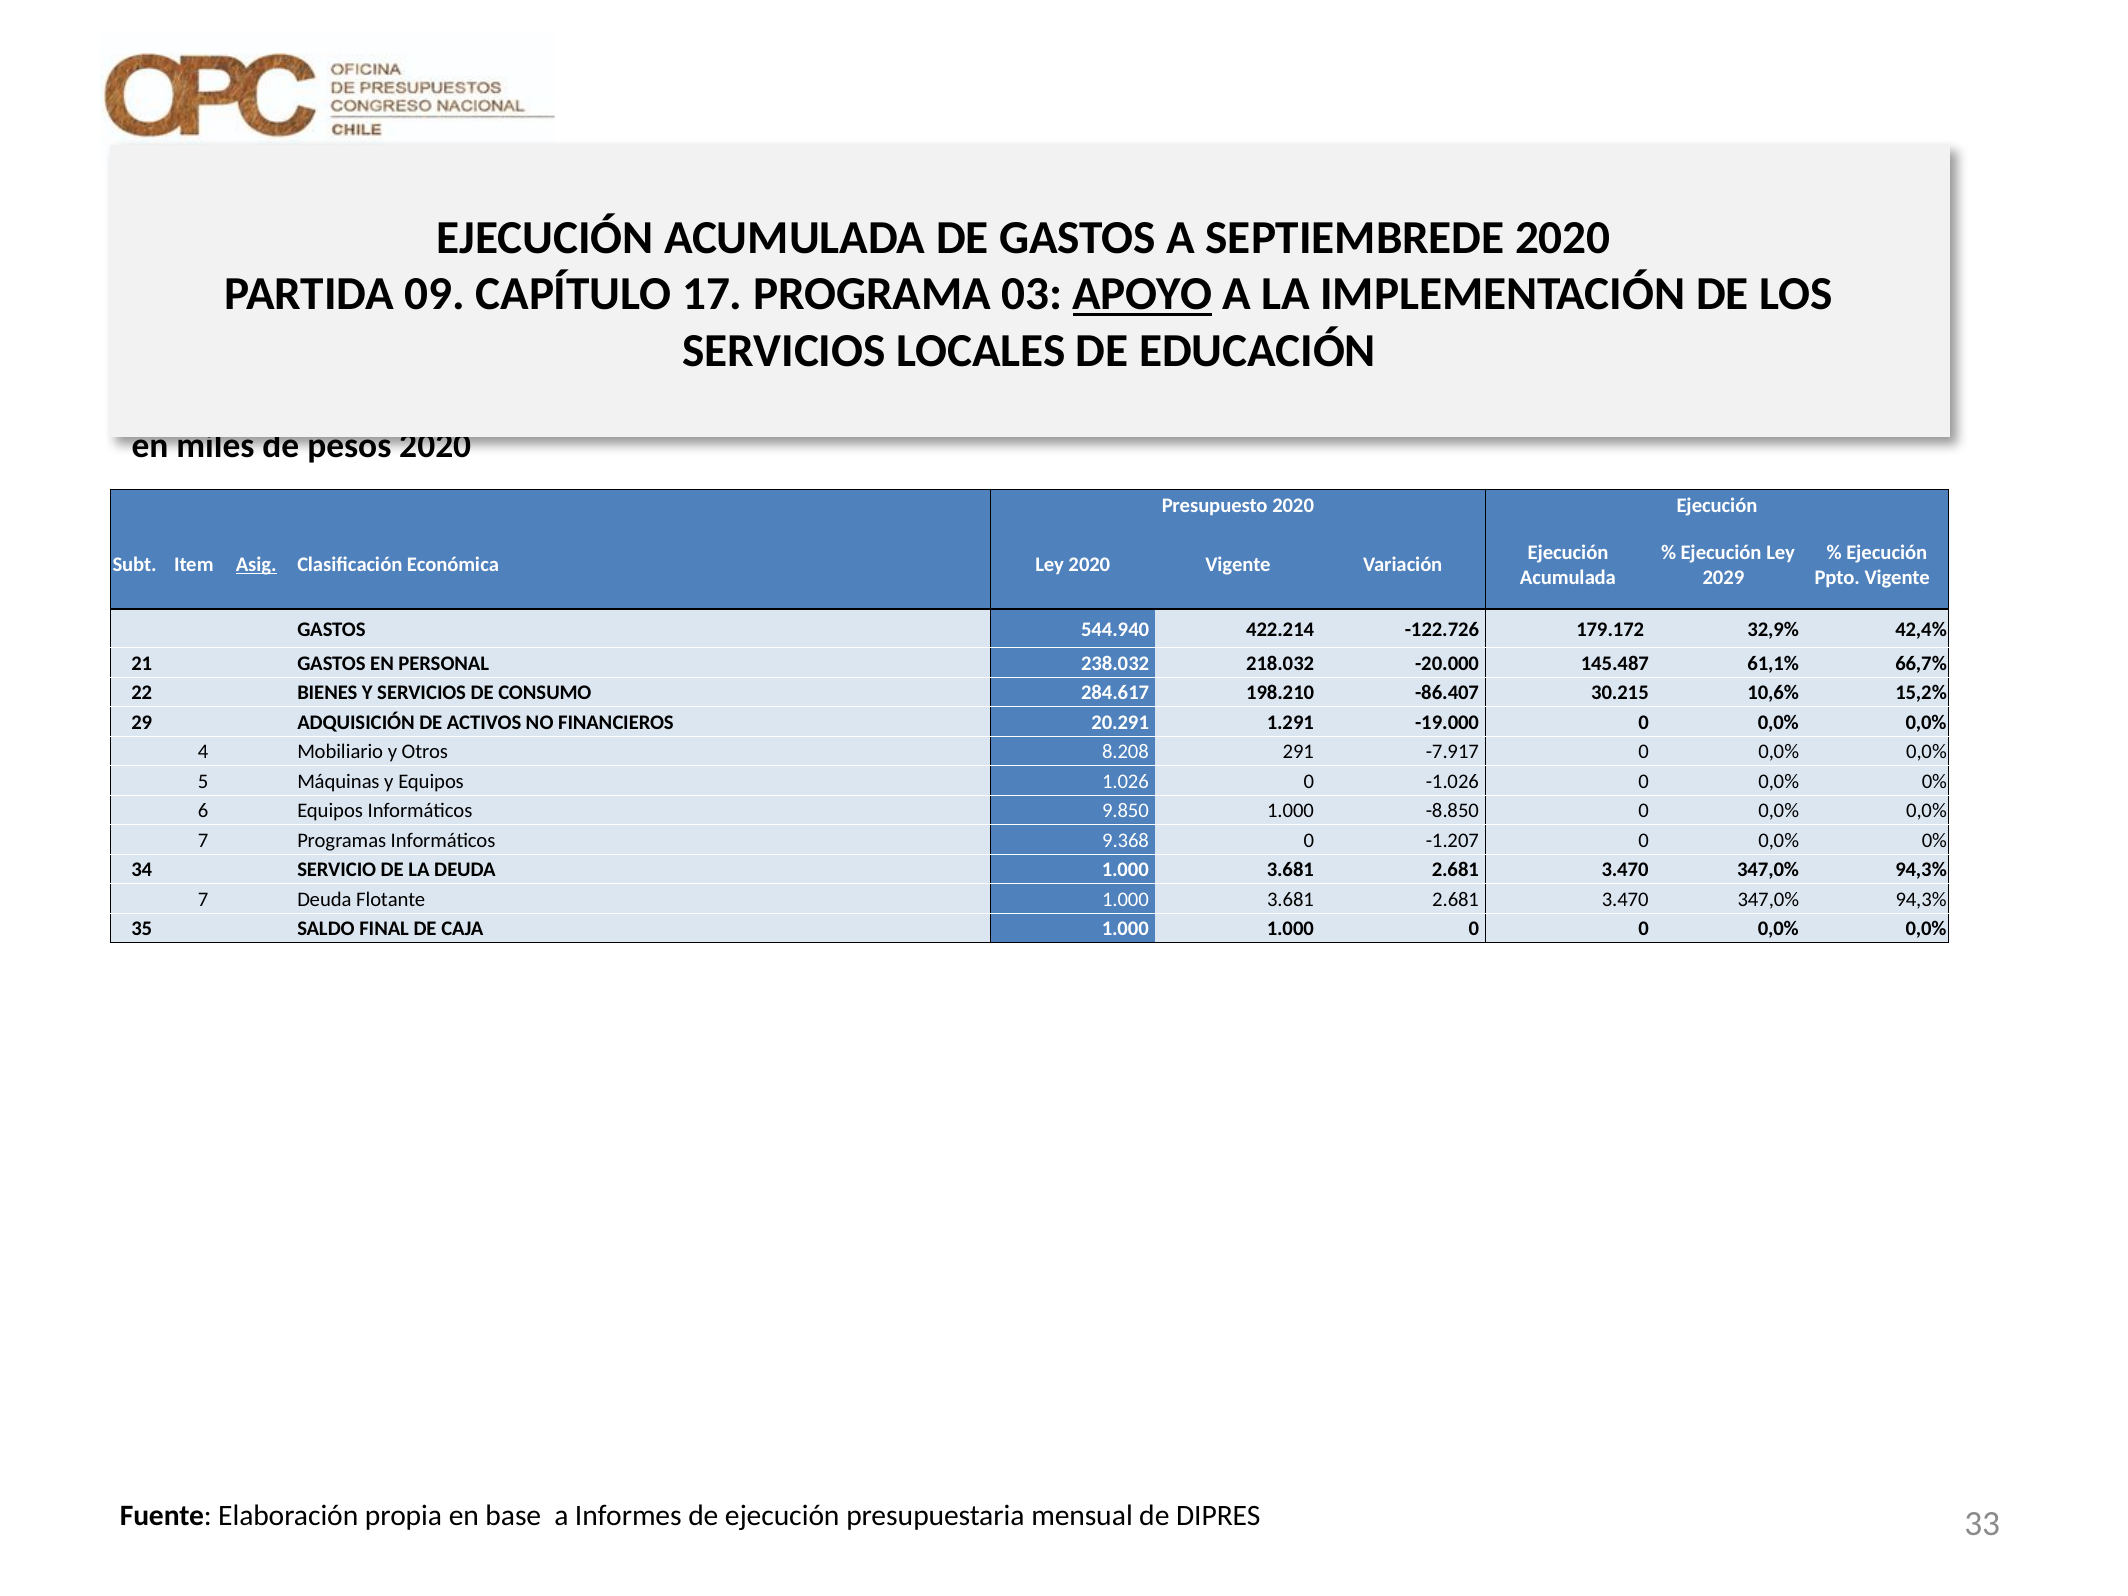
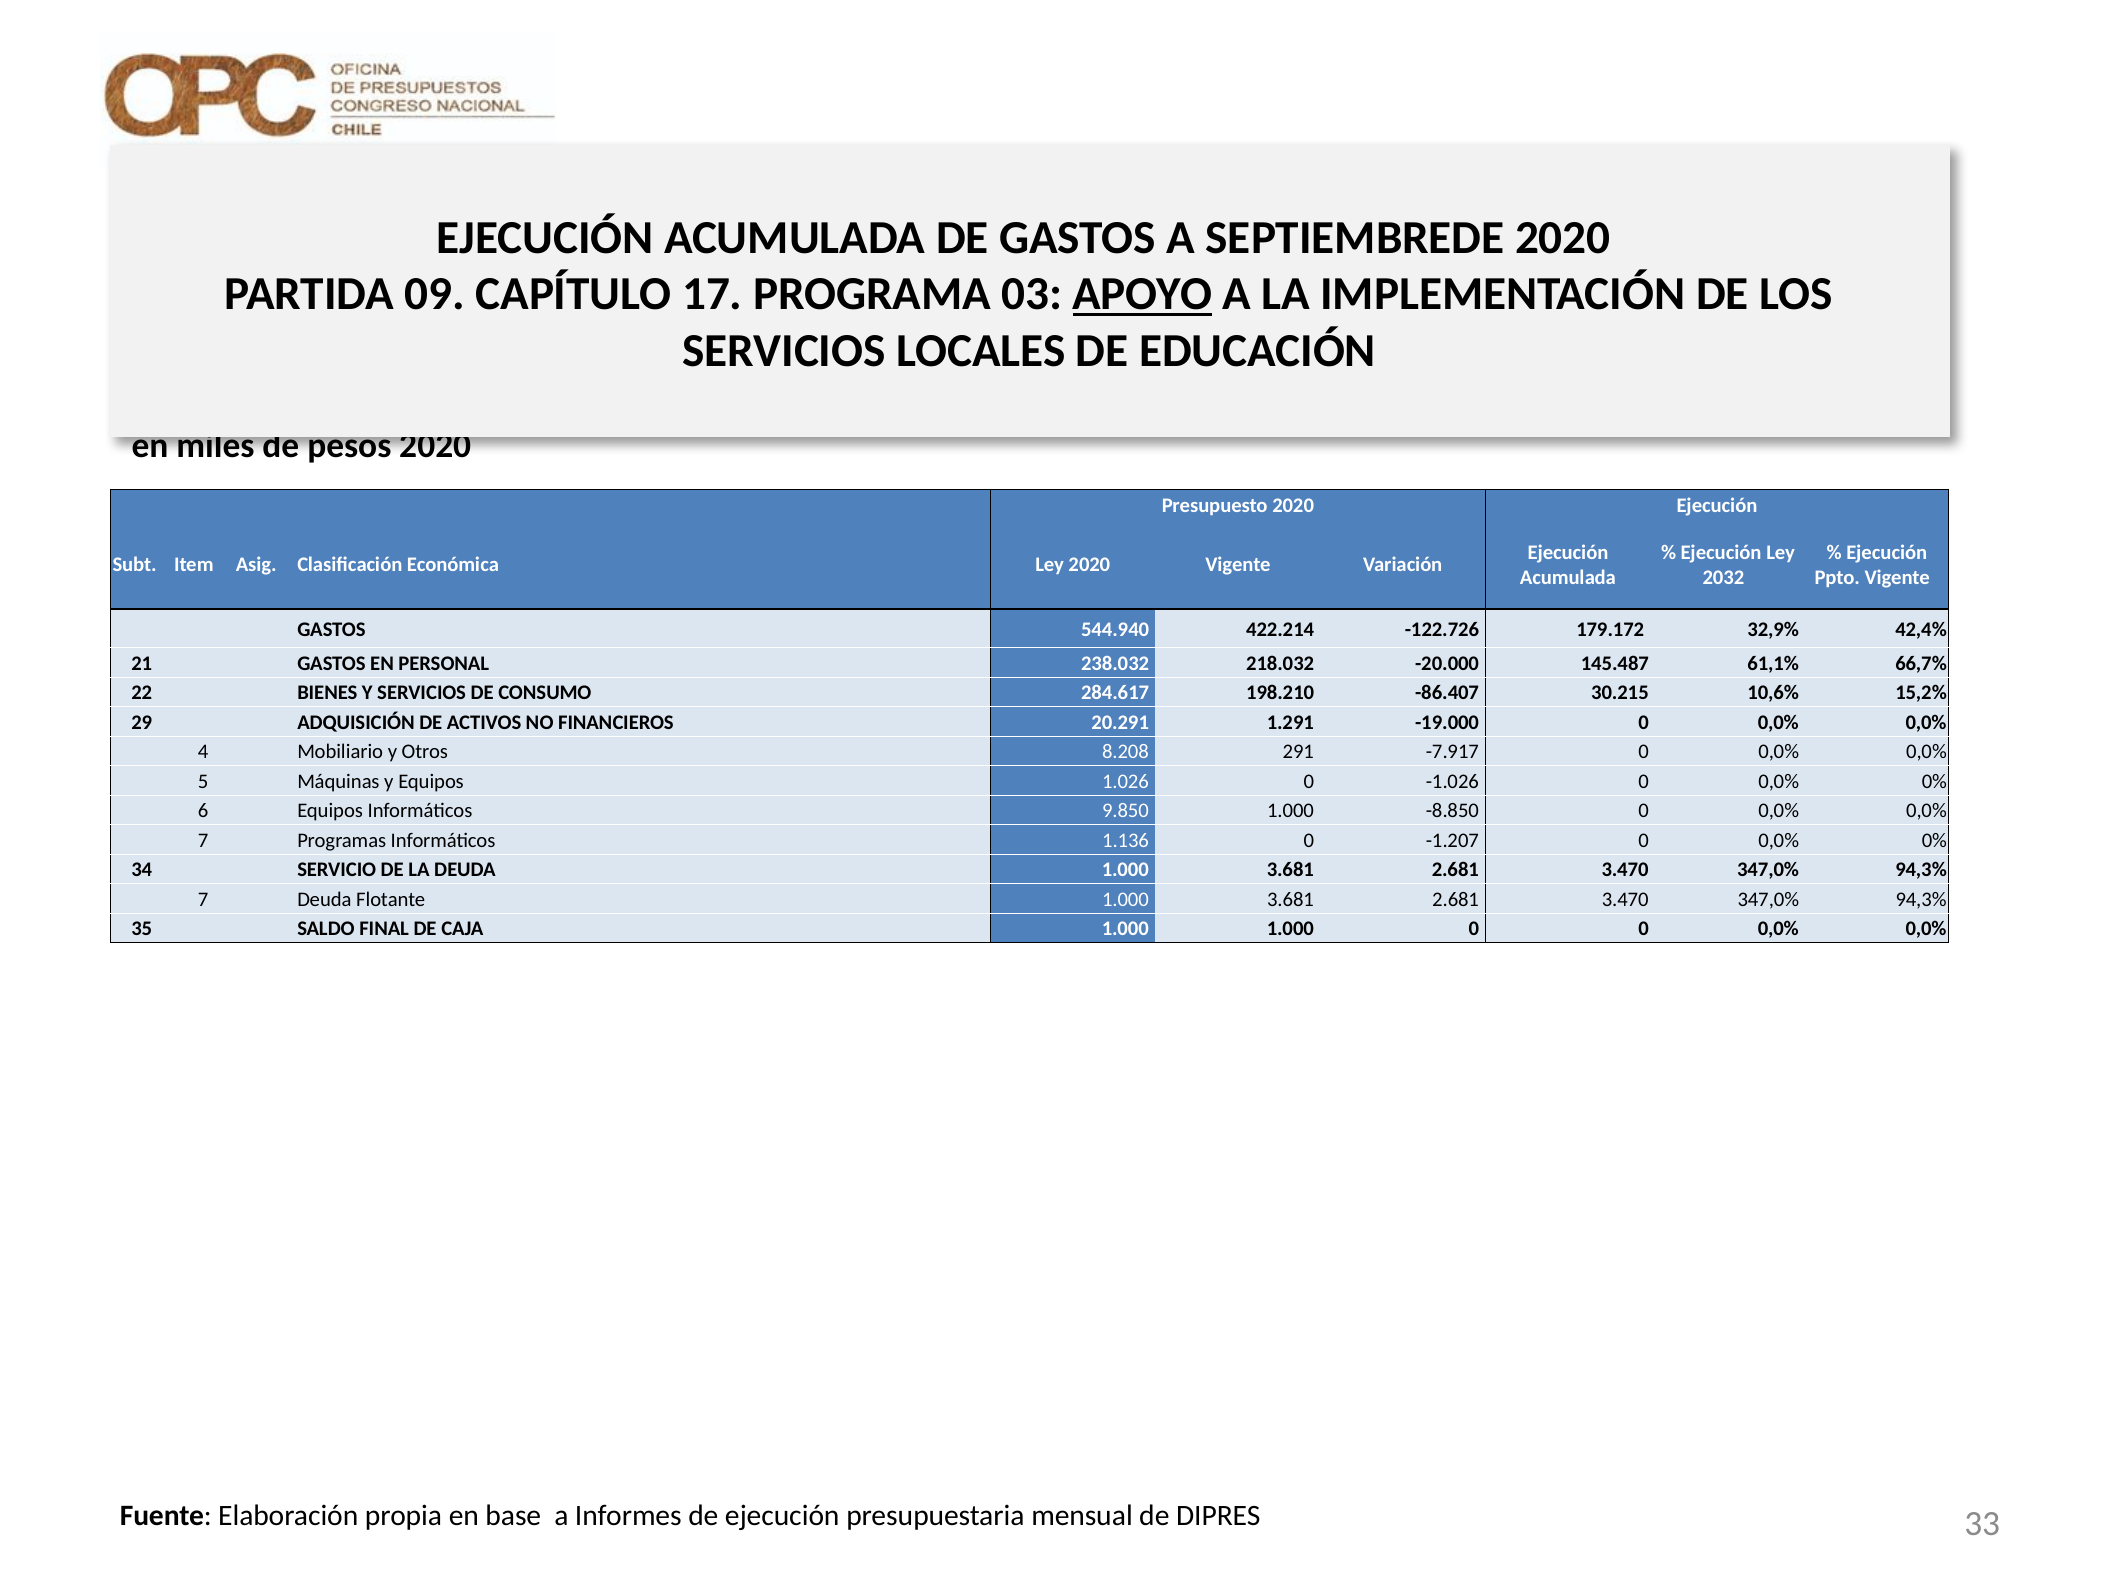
Asig underline: present -> none (256, 565)
2029: 2029 -> 2032 (1723, 577)
9.368: 9.368 -> 1.136 (1125, 840)
